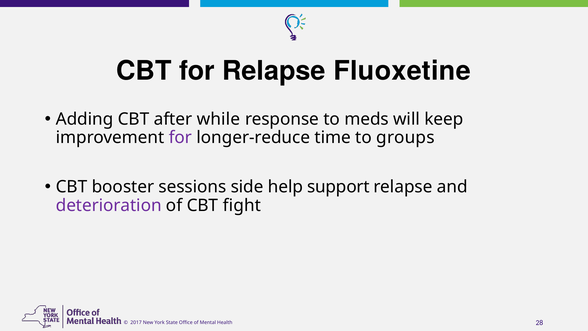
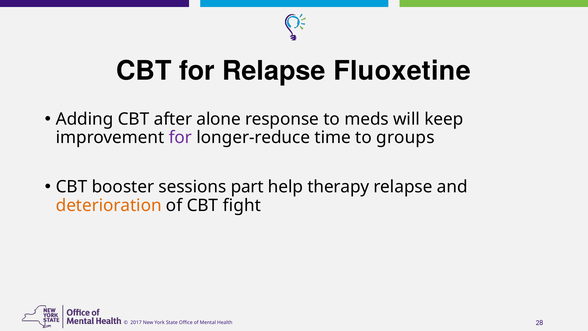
while: while -> alone (219, 119)
side: side -> part (247, 187)
support: support -> therapy (338, 187)
deterioration colour: purple -> orange (109, 205)
